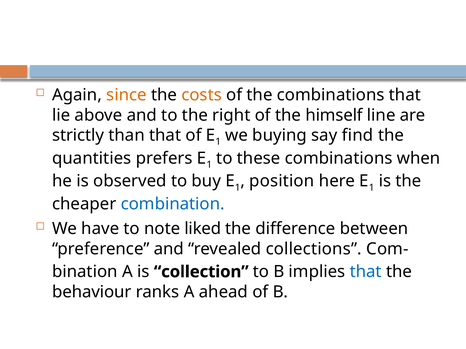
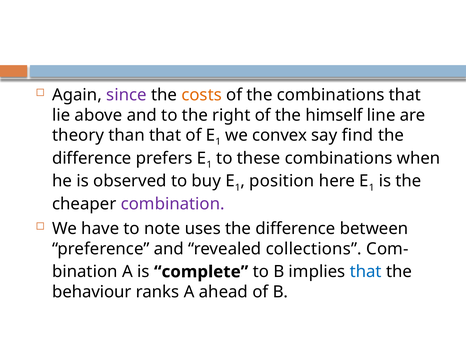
since colour: orange -> purple (126, 95)
strictly: strictly -> theory (78, 135)
buying: buying -> convex (280, 135)
quantities: quantities -> difference (92, 158)
combination colour: blue -> purple (173, 204)
liked: liked -> uses (203, 229)
collection: collection -> complete (201, 272)
